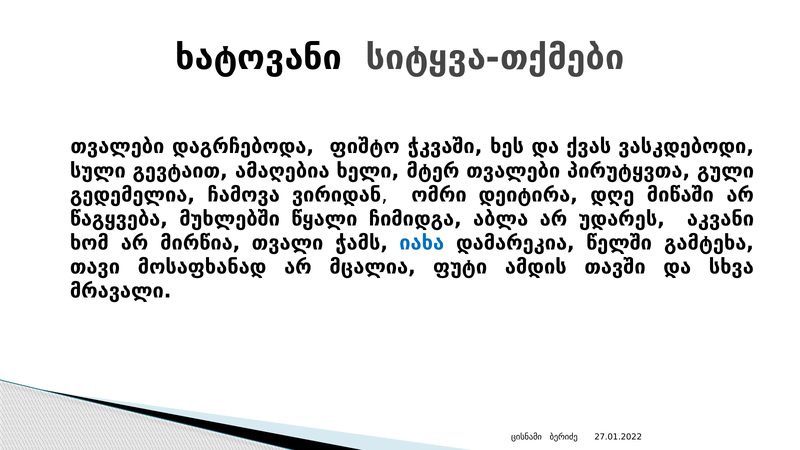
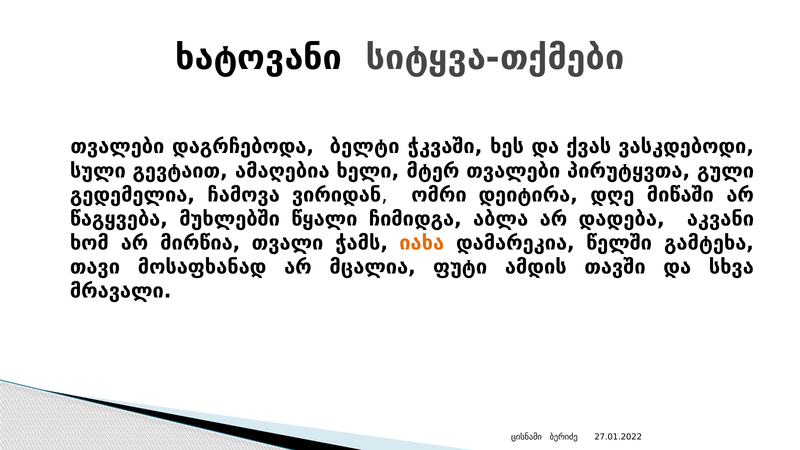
ფიშტო: ფიშტო -> ბელტი (365, 146)
უდარეს: უდარეს -> დადება (622, 219)
იახა colour: blue -> orange (422, 243)
